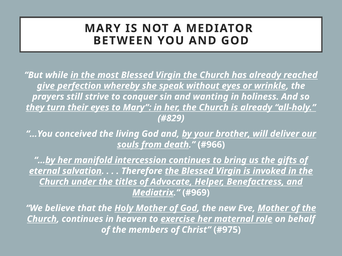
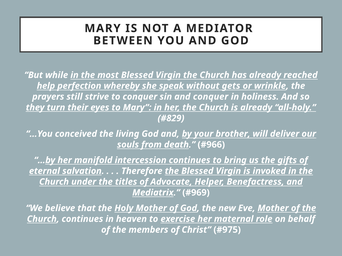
give: give -> help (46, 86)
without eyes: eyes -> gets (231, 86)
and wanting: wanting -> conquer (211, 97)
